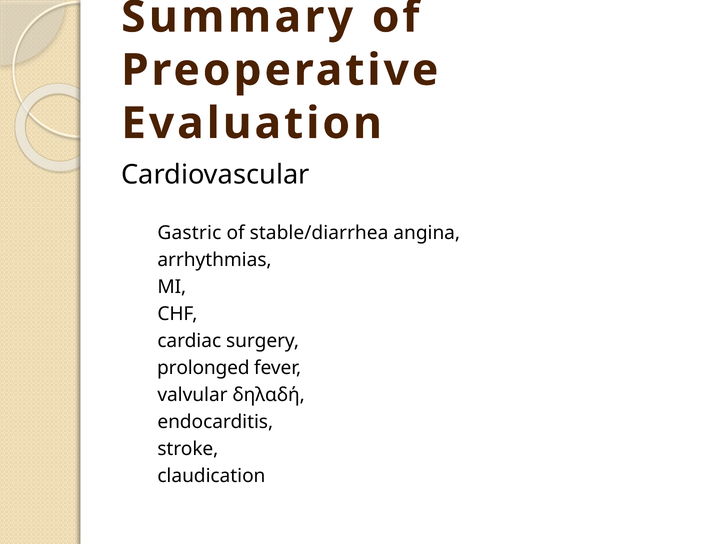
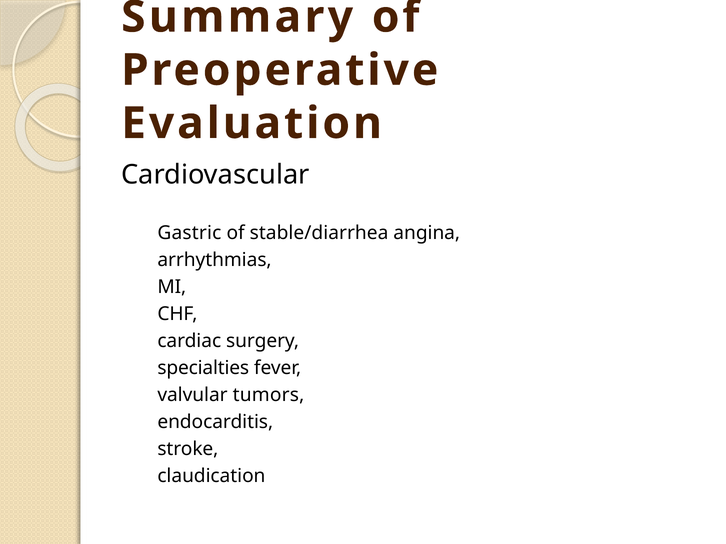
prolonged: prolonged -> specialties (203, 368)
δηλαδή: δηλαδή -> tumors (269, 395)
